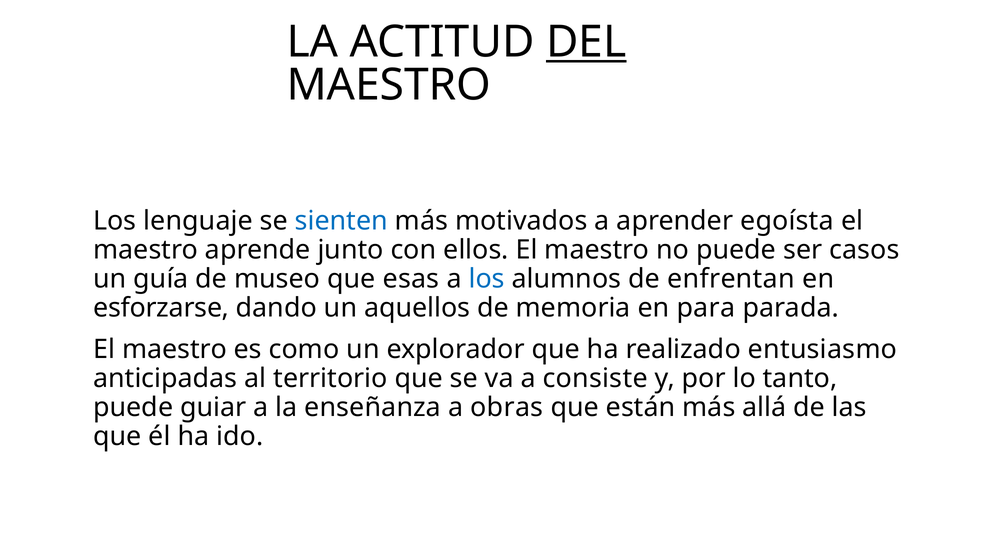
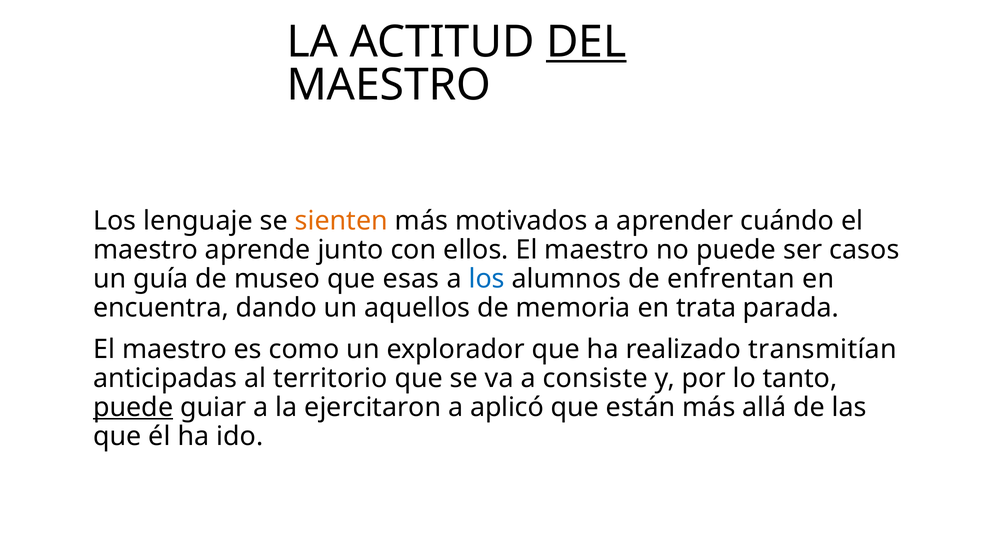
sienten colour: blue -> orange (341, 221)
egoísta: egoísta -> cuándo (787, 221)
esforzarse: esforzarse -> encuentra (161, 308)
para: para -> trata (706, 308)
entusiasmo: entusiasmo -> transmitían (823, 349)
puede underline: none -> present (133, 407)
enseñanza: enseñanza -> ejercitaron (373, 407)
obras: obras -> aplicó (507, 407)
